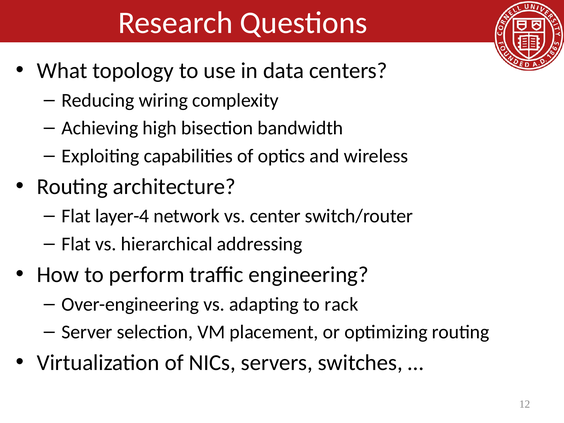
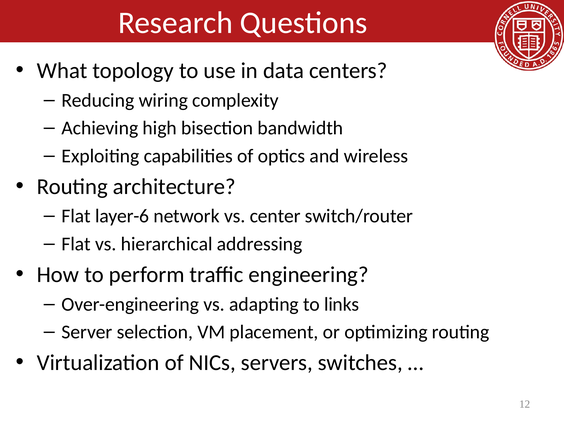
layer-4: layer-4 -> layer-6 (122, 216)
rack: rack -> links (342, 304)
